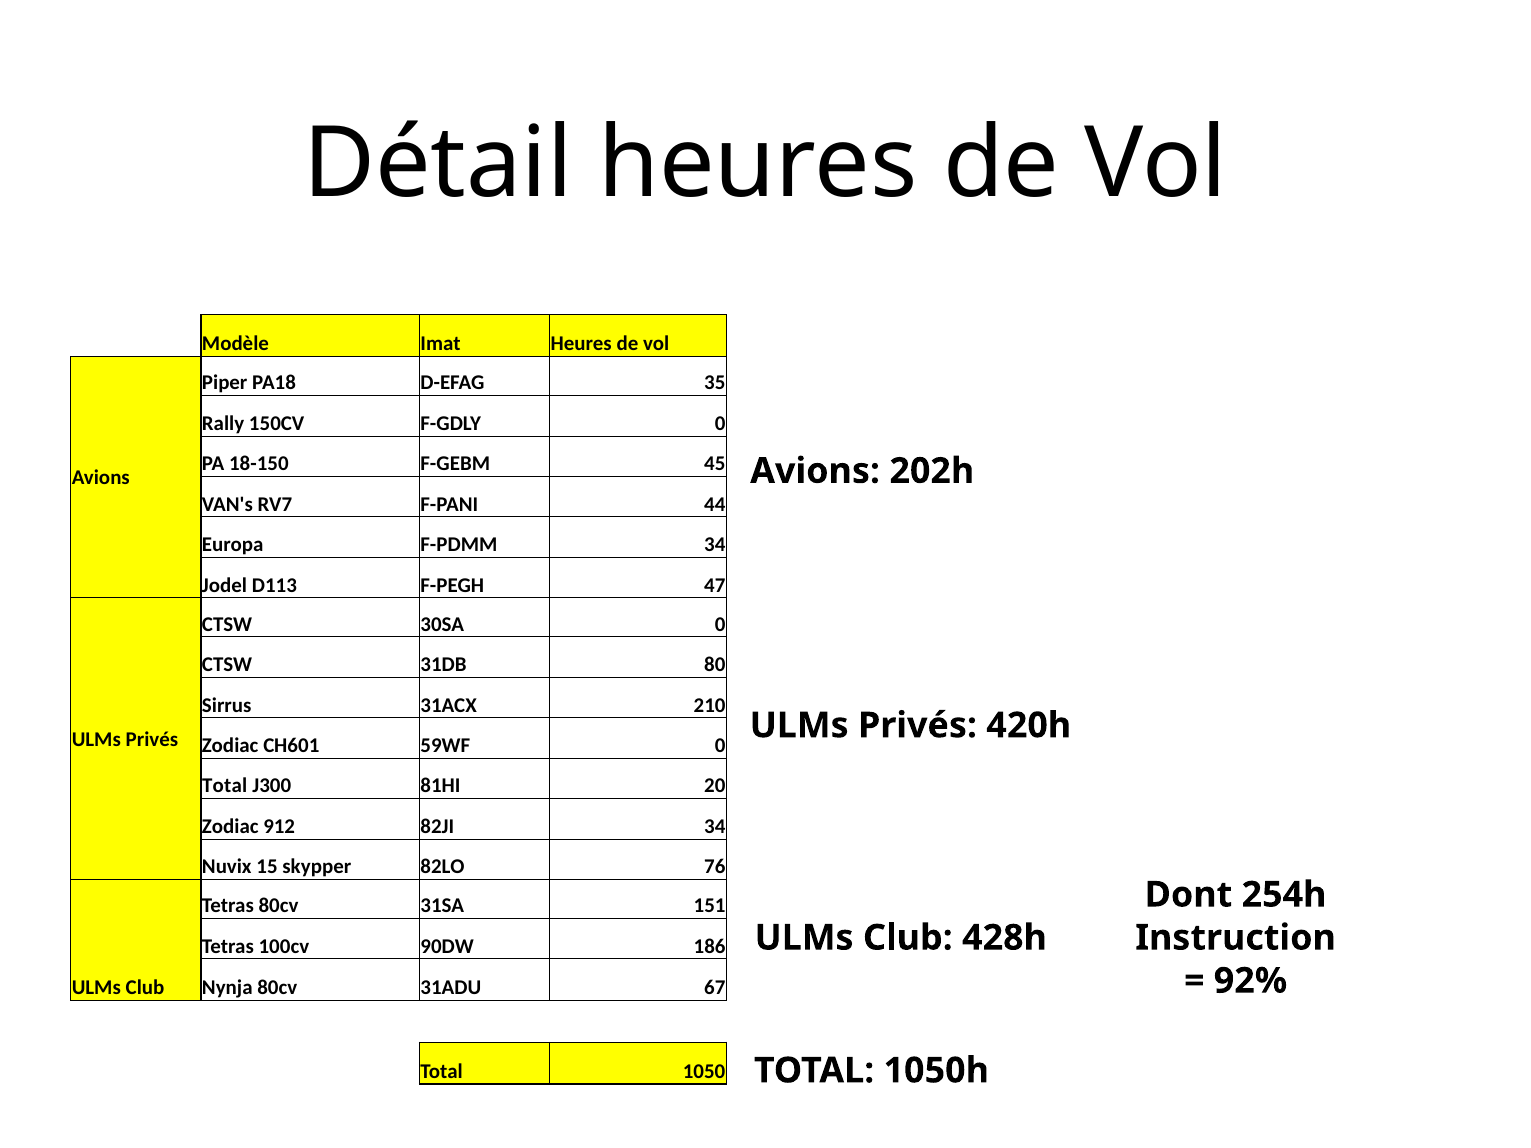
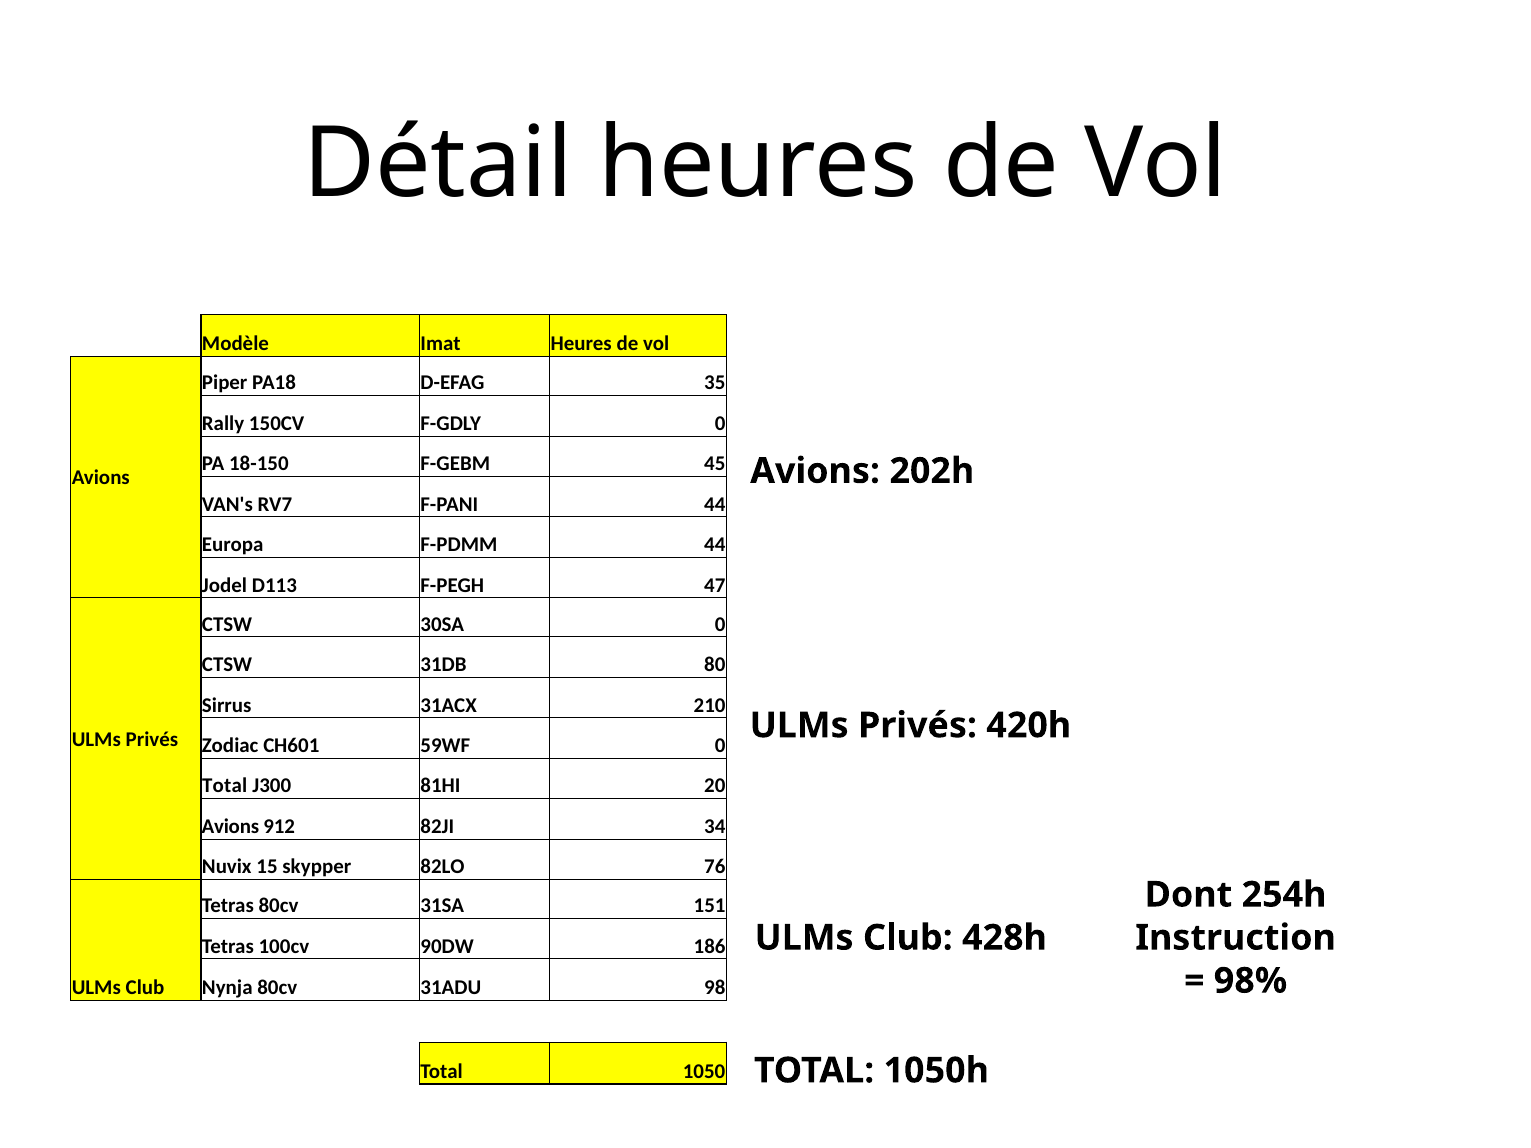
F-PDMM 34: 34 -> 44 (715, 545)
Zodiac: Zodiac -> Avions (230, 827)
92%: 92% -> 98% (1250, 981)
67: 67 -> 98 (715, 988)
